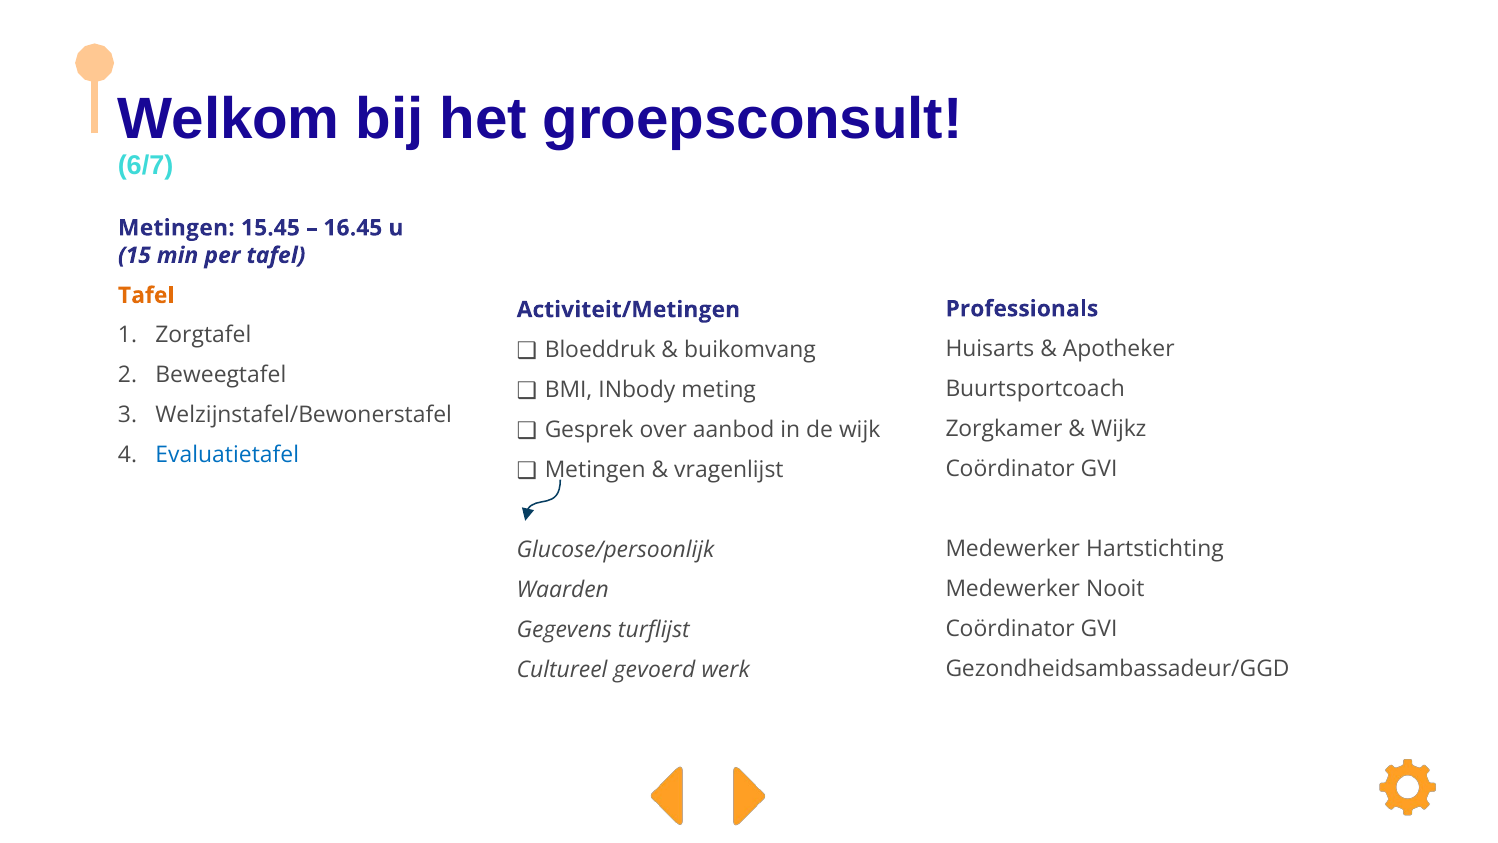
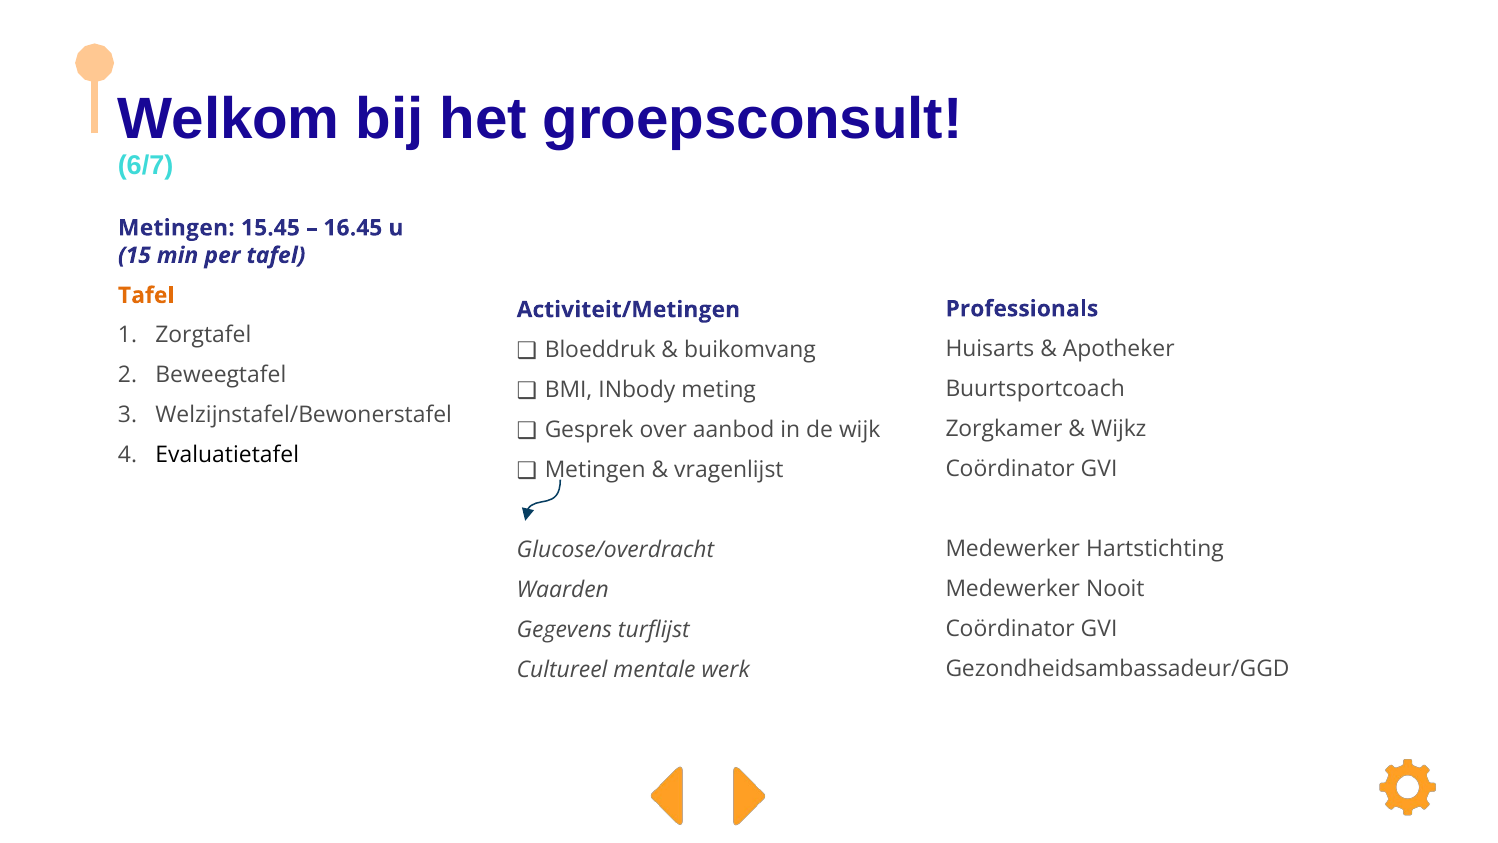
Evaluatietafel colour: blue -> black (227, 455)
Glucose/persoonlijk: Glucose/persoonlijk -> Glucose/overdracht (615, 549)
gevoerd: gevoerd -> mentale (655, 669)
